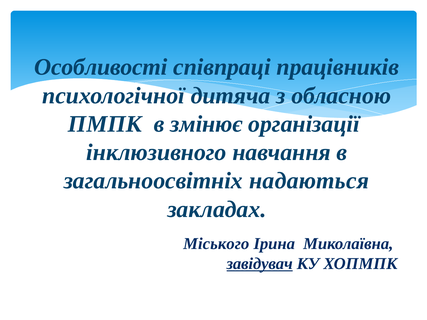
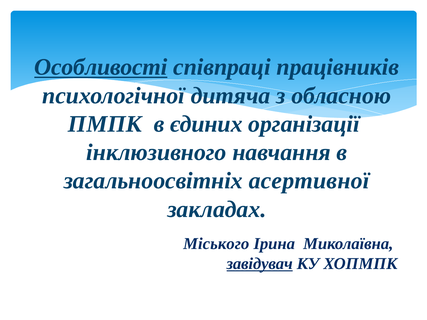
Особливості underline: none -> present (101, 67)
змінює: змінює -> єдиних (206, 124)
надаються: надаються -> асертивної (309, 181)
